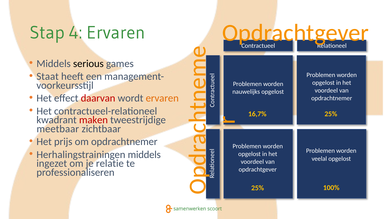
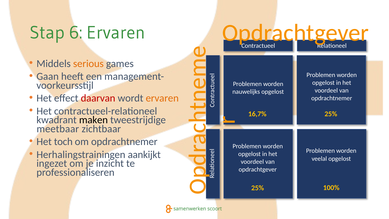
4: 4 -> 6 (76, 33)
serious colour: black -> orange (88, 63)
Staat: Staat -> Gaan (48, 76)
maken colour: red -> black (93, 120)
prijs: prijs -> toch (63, 142)
Herhalingstrainingen middels: middels -> aankijkt (144, 155)
relatie: relatie -> inzicht (110, 163)
